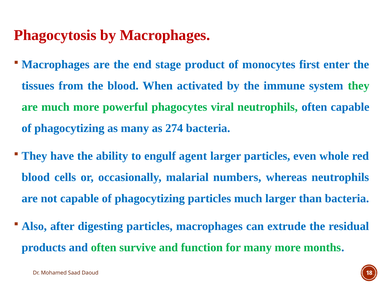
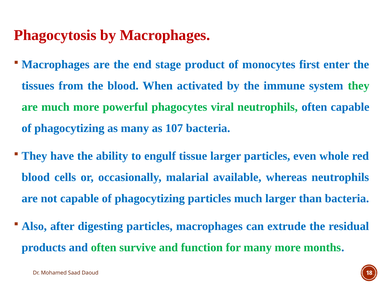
274: 274 -> 107 (174, 128)
agent: agent -> tissue (193, 156)
numbers: numbers -> available (237, 177)
